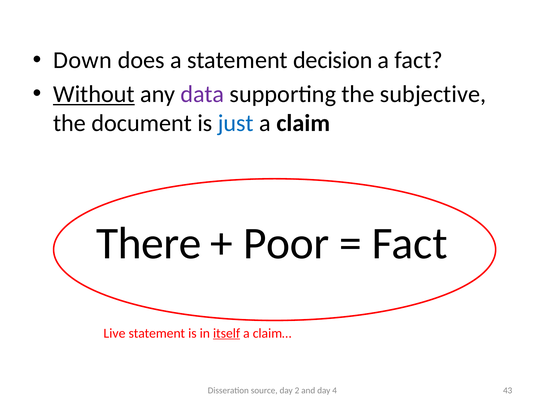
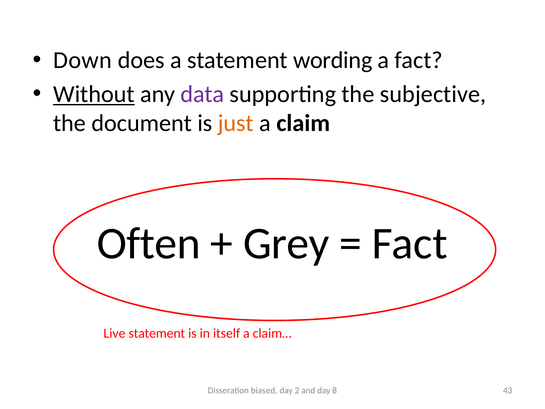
decision: decision -> wording (333, 60)
just colour: blue -> orange (236, 123)
There: There -> Often (149, 243)
Poor: Poor -> Grey (286, 243)
itself underline: present -> none (227, 333)
source: source -> biased (264, 390)
4: 4 -> 8 (335, 390)
